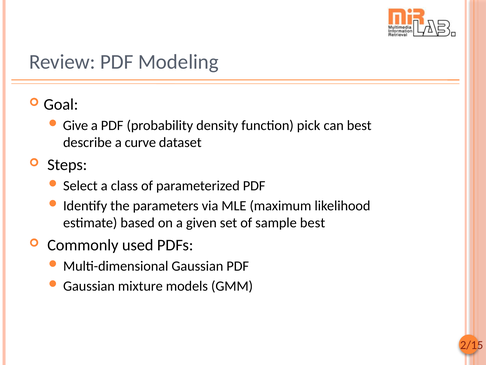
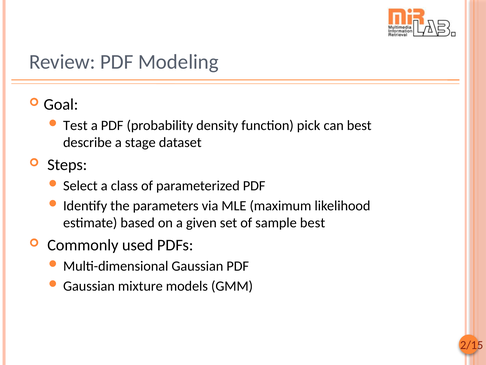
Give: Give -> Test (75, 125)
curve: curve -> stage (140, 142)
